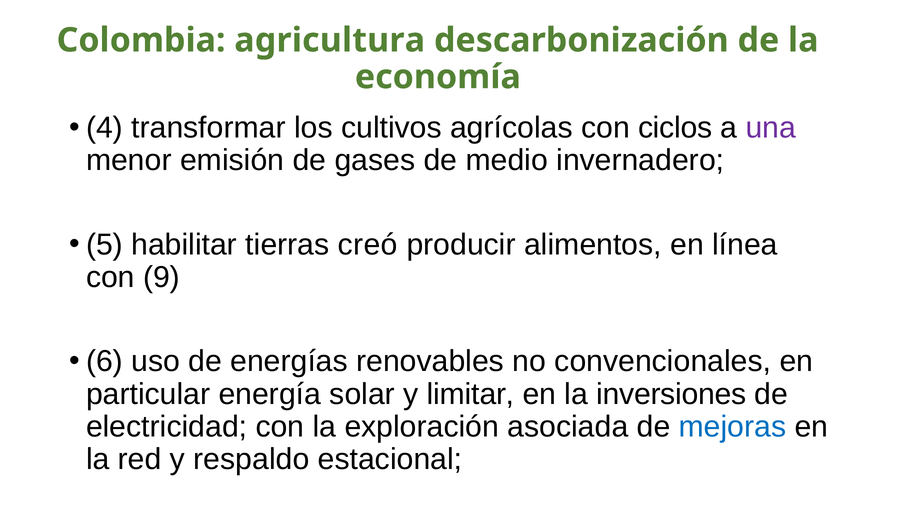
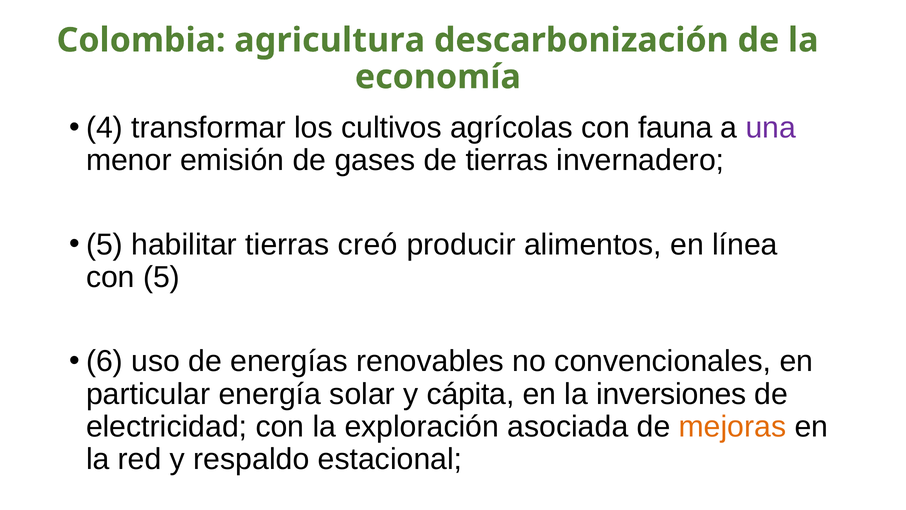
ciclos: ciclos -> fauna (675, 128)
de medio: medio -> tierras (507, 160)
9: 9 -> 5 (162, 277)
limitar: limitar -> cápita (471, 394)
mejoras colour: blue -> orange (732, 426)
